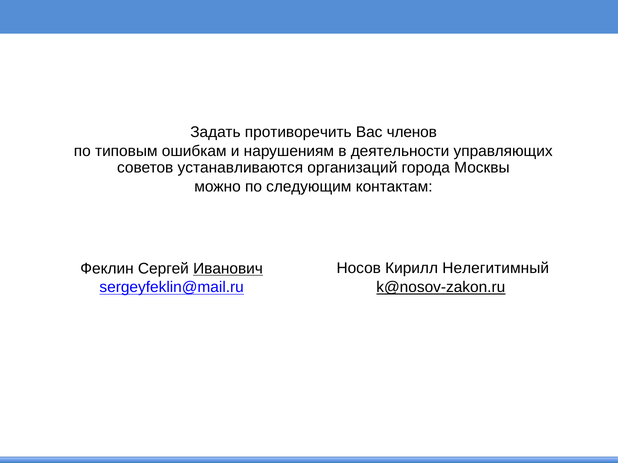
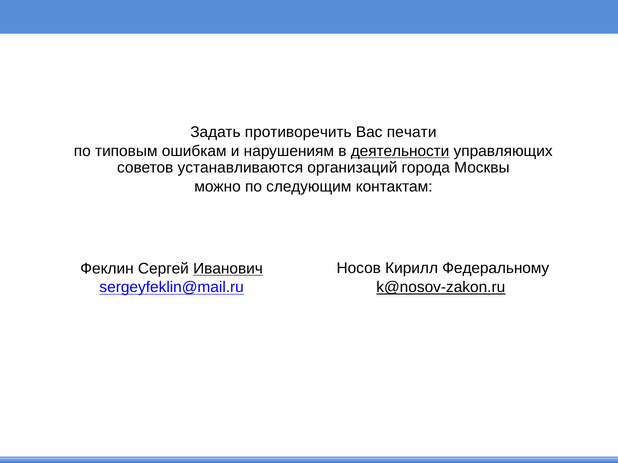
членов: членов -> печати (412, 133)
деятельности underline: none -> present (400, 151)
Нелегитимный: Нелегитимный -> Федеральному (496, 269)
